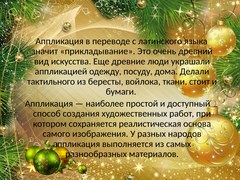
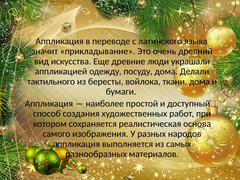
ткани стоит: стоит -> дома (200, 82)
